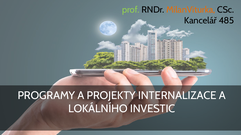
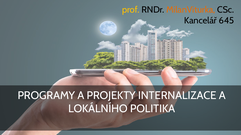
prof colour: light green -> yellow (131, 10)
485: 485 -> 645 (226, 21)
INVESTIC: INVESTIC -> POLITIKA (153, 109)
